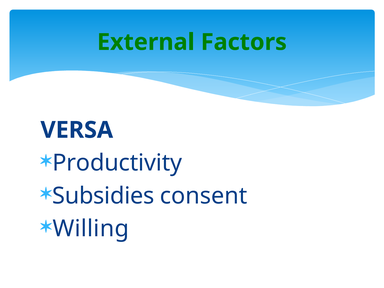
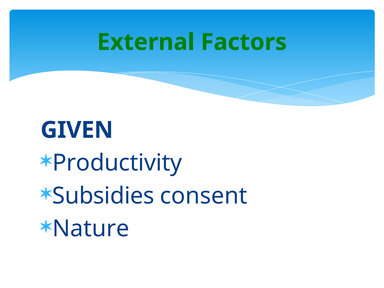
VERSA: VERSA -> GIVEN (77, 130)
Willing: Willing -> Nature (91, 229)
